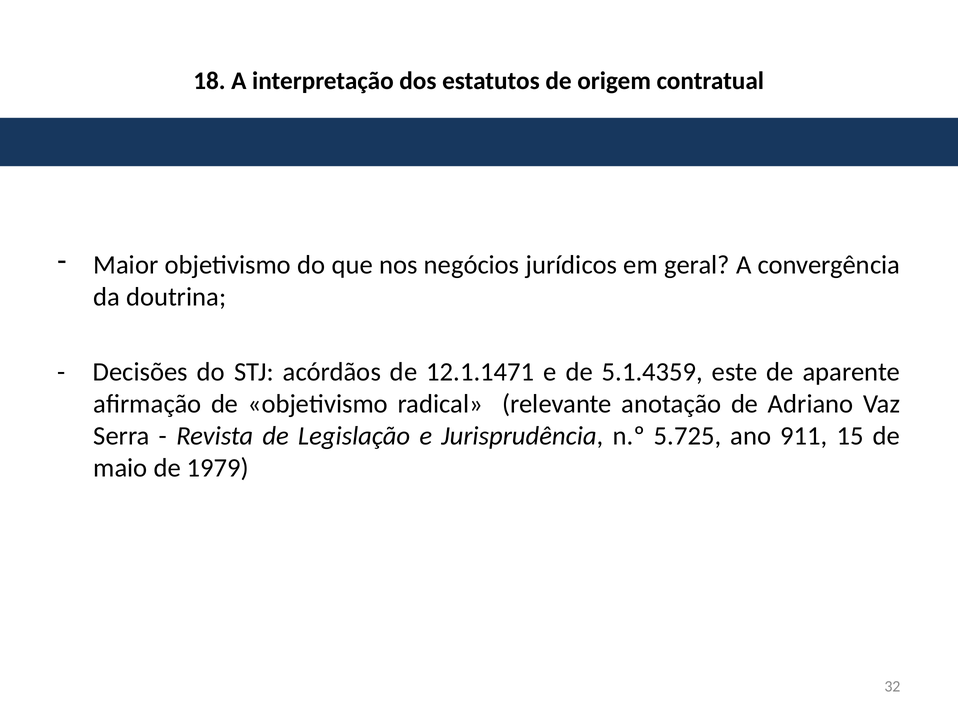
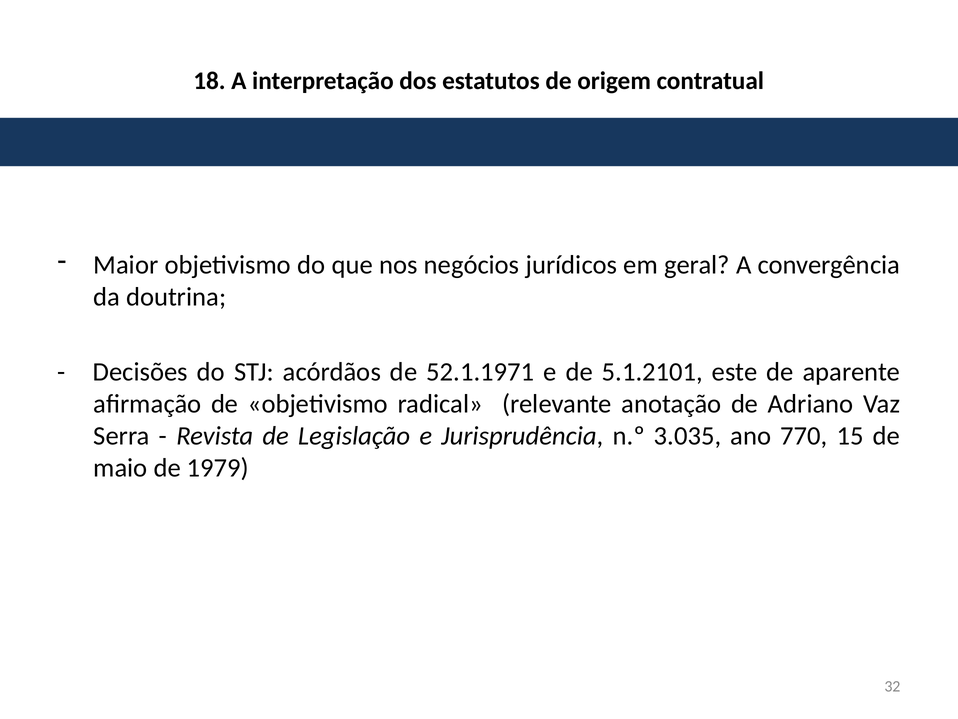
12.1.1471: 12.1.1471 -> 52.1.1971 (480, 372)
5.1.4359: 5.1.4359 -> 5.1.2101 (652, 372)
5.725: 5.725 -> 3.035 (688, 435)
911: 911 -> 770 (804, 435)
